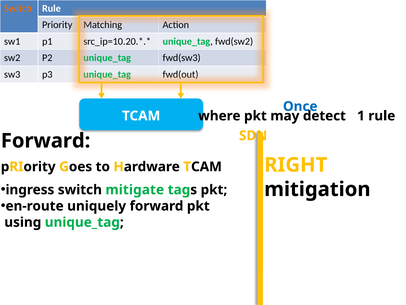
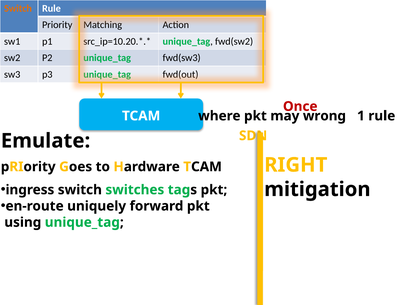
Once colour: blue -> red (300, 106)
detect: detect -> wrong (324, 116)
Forward: Forward -> Emulate (46, 141)
switch mitigate: mitigate -> switches (135, 189)
